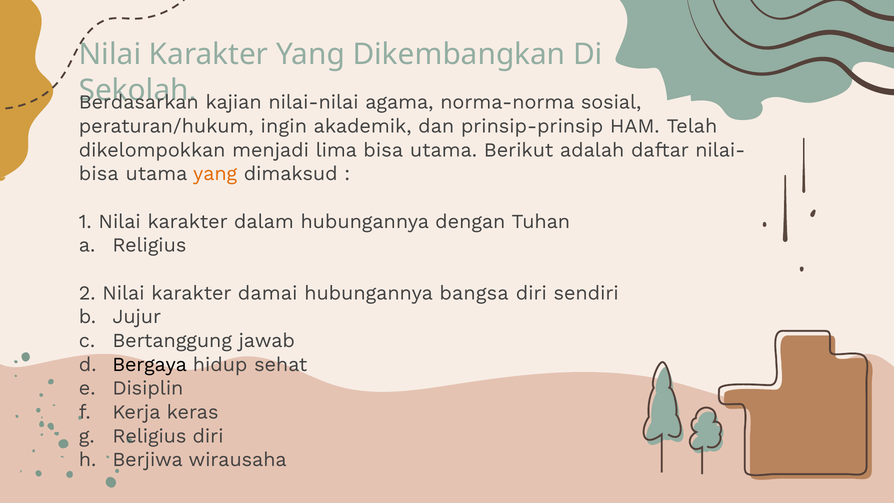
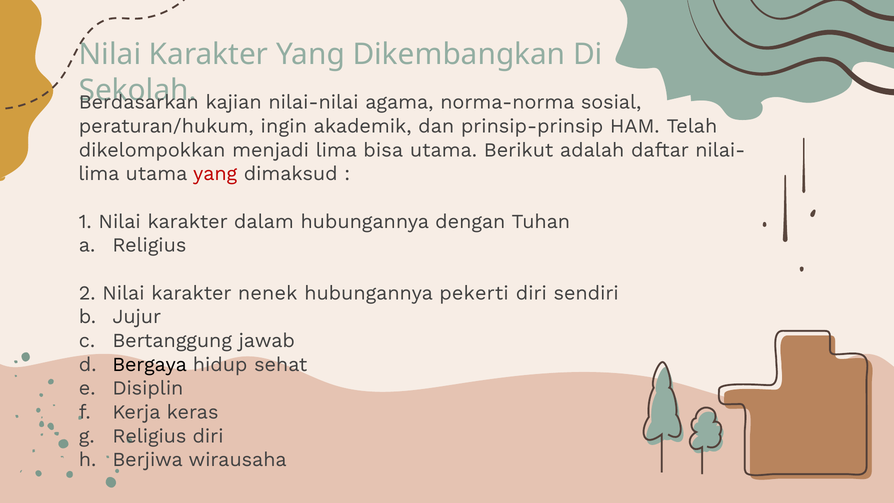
bisa: bisa -> lima (99, 174)
yang colour: orange -> red (215, 174)
damai: damai -> nenek (268, 293)
bangsa: bangsa -> pekerti (474, 293)
